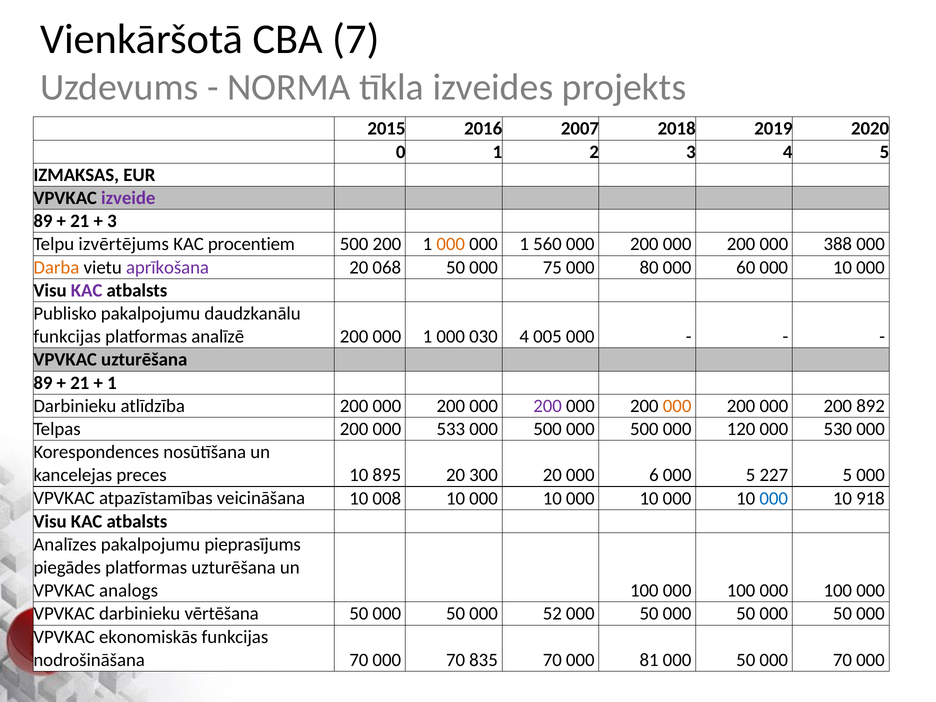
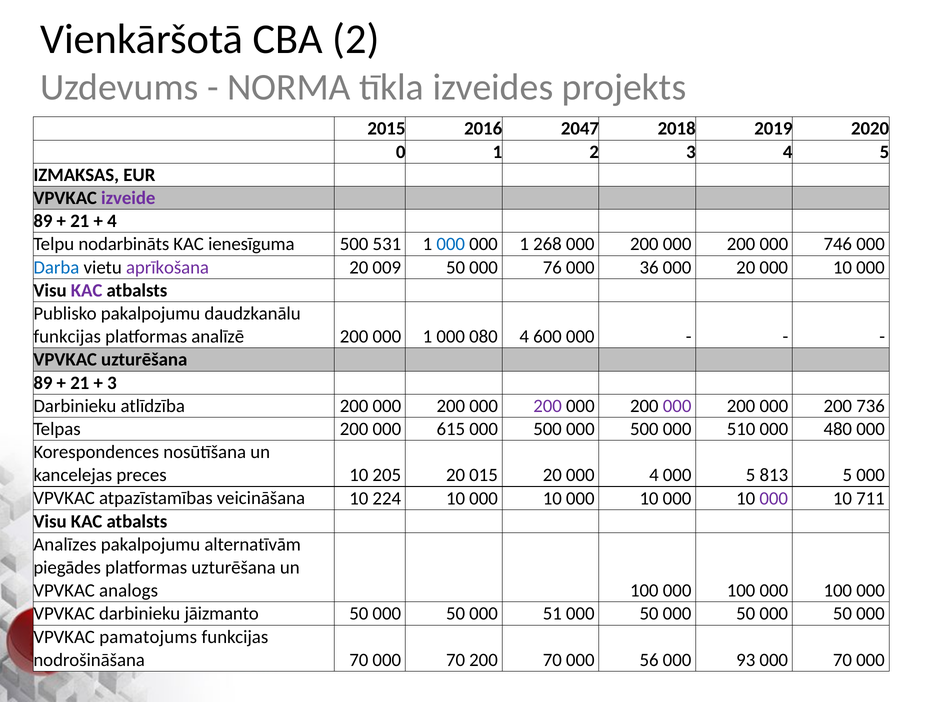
CBA 7: 7 -> 2 (356, 39)
2007: 2007 -> 2047 (580, 129)
3: 3 -> 4 (112, 221)
izvērtējums: izvērtējums -> nodarbināts (124, 244)
procentiem: procentiem -> ienesīguma (251, 244)
500 200: 200 -> 531 (387, 244)
000 colour: orange -> blue (451, 244)
560: 560 -> 268 (547, 244)
388: 388 -> 746 (838, 244)
Darba colour: orange -> blue (56, 267)
068: 068 -> 009 (387, 267)
75: 75 -> 76 (552, 267)
80: 80 -> 36 (649, 267)
000 60: 60 -> 20 (746, 267)
030: 030 -> 080 (483, 337)
005: 005 -> 600 (547, 337)
1: 1 -> 3 (112, 383)
000 colour: orange -> purple (677, 406)
892: 892 -> 736 (871, 406)
533: 533 -> 615 (451, 429)
120: 120 -> 510 (741, 429)
530: 530 -> 480 (838, 429)
895: 895 -> 205 (387, 475)
300: 300 -> 015 (484, 475)
000 6: 6 -> 4 (654, 475)
227: 227 -> 813 (774, 475)
008: 008 -> 224 (387, 498)
000 colour: blue -> purple (774, 498)
918: 918 -> 711 (870, 498)
pieprasījums: pieprasījums -> alternatīvām (253, 544)
vērtēšana: vērtēšana -> jāizmanto (222, 614)
52: 52 -> 51 (552, 614)
ekonomiskās: ekonomiskās -> pamatojums (148, 637)
70 835: 835 -> 200 (484, 660)
81: 81 -> 56 (649, 660)
50: 50 -> 93 (746, 660)
